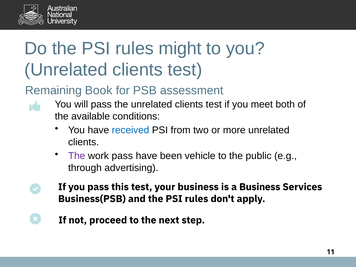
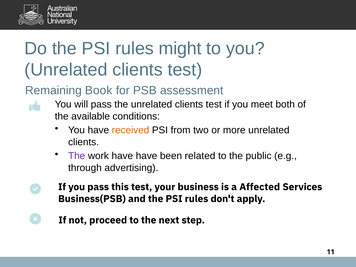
received colour: blue -> orange (131, 130)
work pass: pass -> have (122, 156)
vehicle: vehicle -> related (200, 156)
a Business: Business -> Affected (260, 187)
